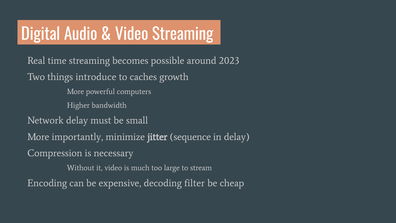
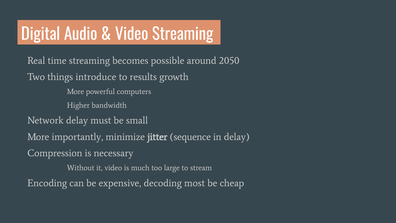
2023: 2023 -> 2050 (229, 60)
caches: caches -> results (143, 77)
filter: filter -> most (195, 183)
